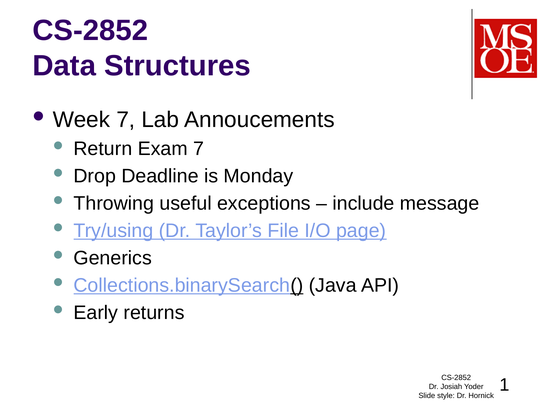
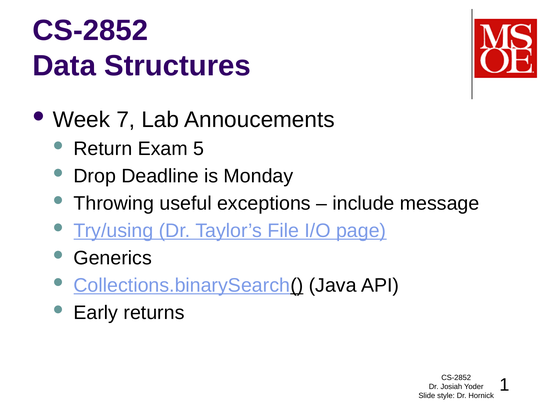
Exam 7: 7 -> 5 (199, 149)
